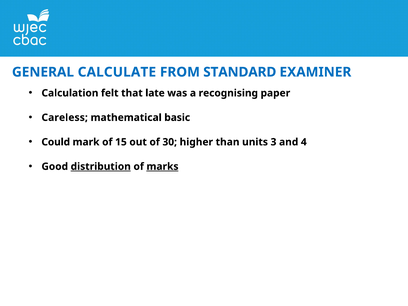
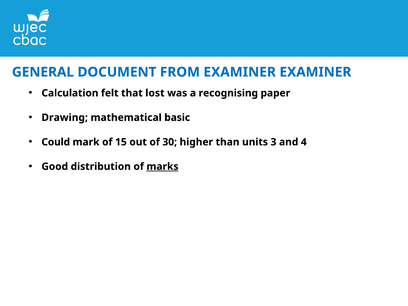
CALCULATE: CALCULATE -> DOCUMENT (117, 72)
FROM STANDARD: STANDARD -> EXAMINER (240, 72)
late: late -> lost (155, 93)
Careless: Careless -> Drawing (65, 118)
distribution underline: present -> none (101, 167)
